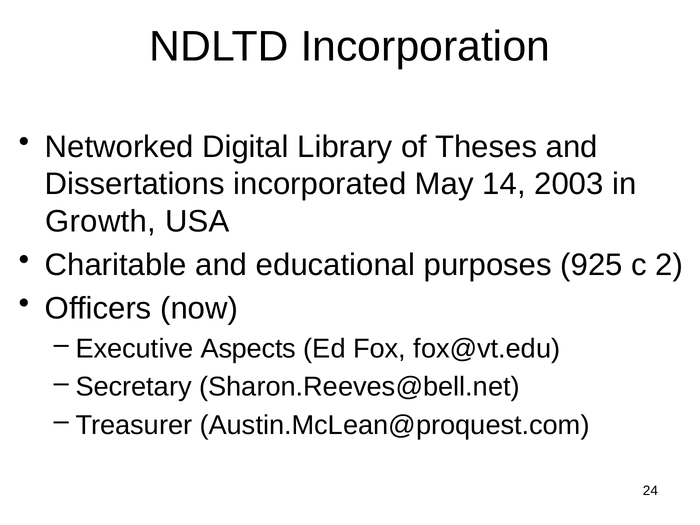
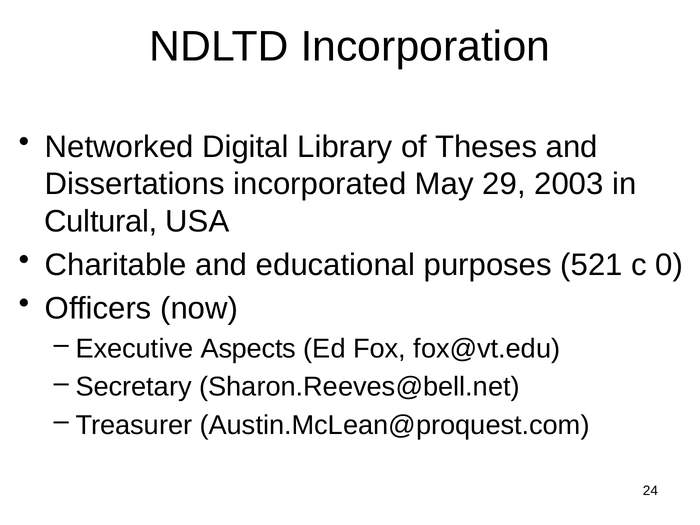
14: 14 -> 29 (504, 184)
Growth: Growth -> Cultural (101, 222)
925: 925 -> 521 (591, 265)
2: 2 -> 0 (669, 265)
